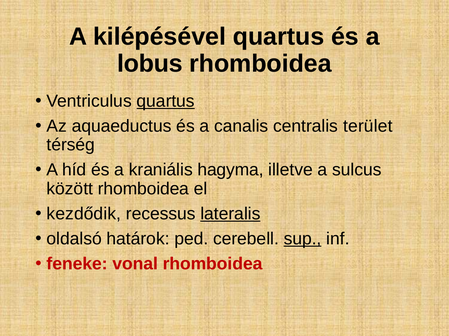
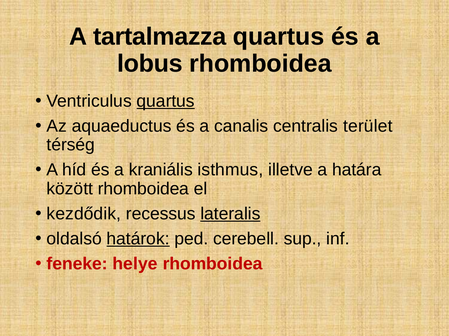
kilépésével: kilépésével -> tartalmazza (160, 37)
hagyma: hagyma -> isthmus (230, 170)
sulcus: sulcus -> határa (357, 170)
határok underline: none -> present (138, 239)
sup underline: present -> none (303, 239)
vonal: vonal -> helye (135, 264)
